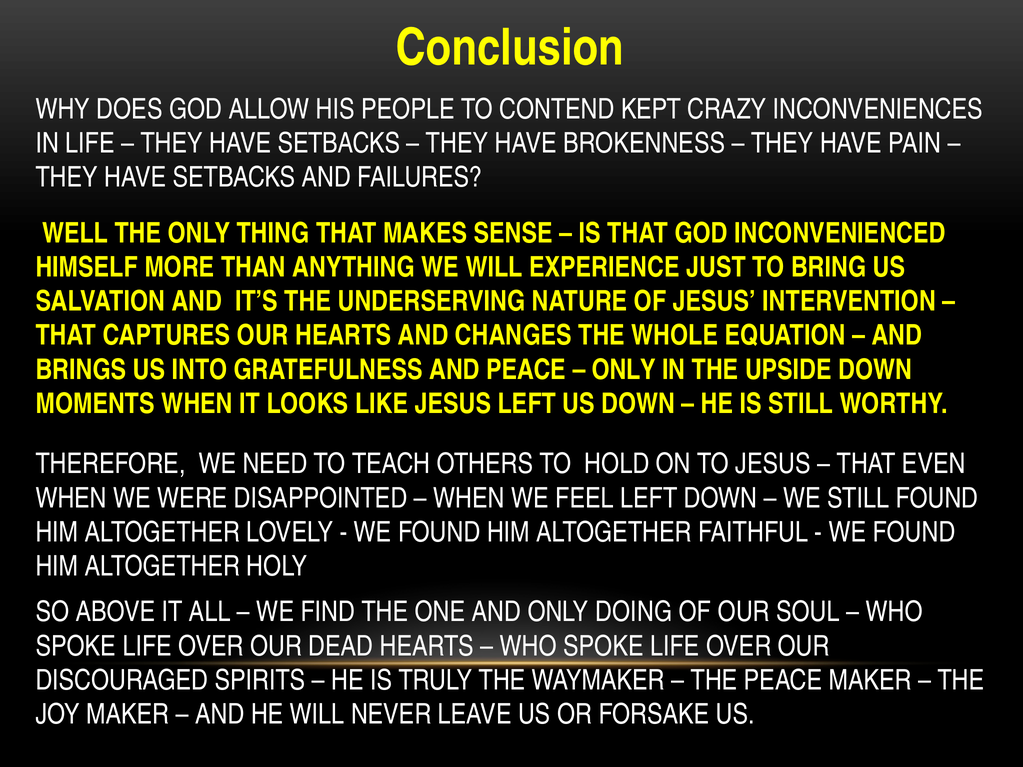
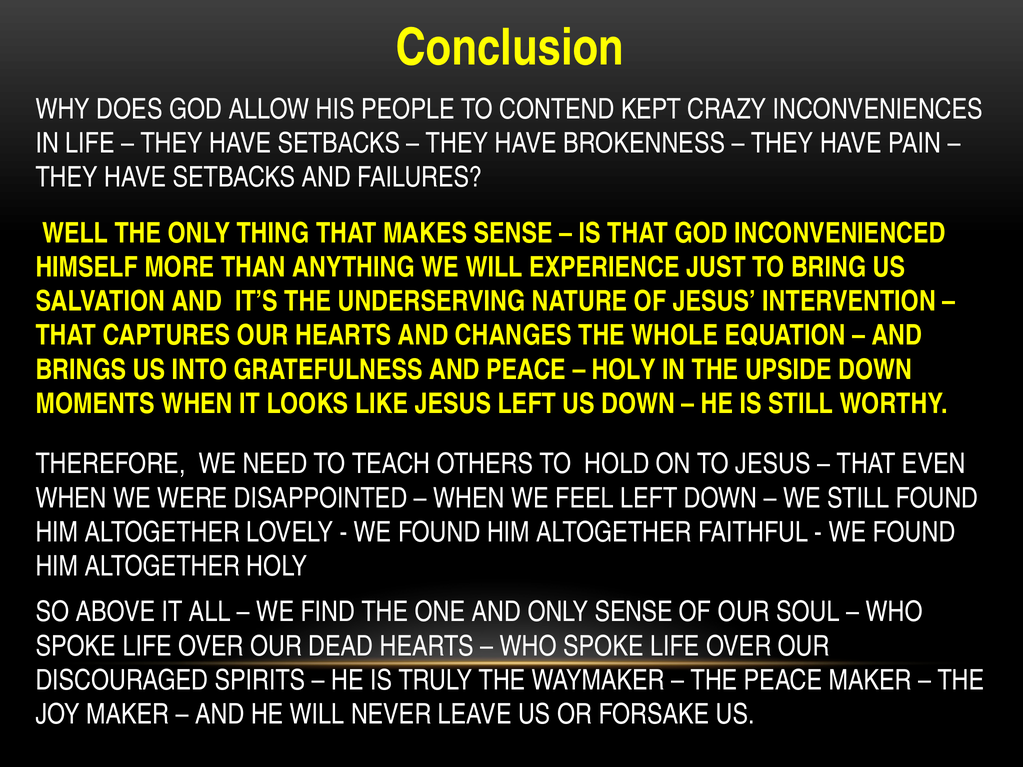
ONLY: ONLY -> HOLY (624, 370)
ONLY DOING: DOING -> SENSE (634, 612)
